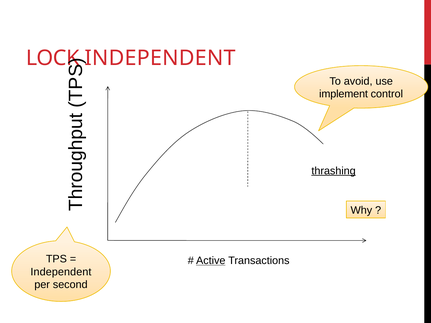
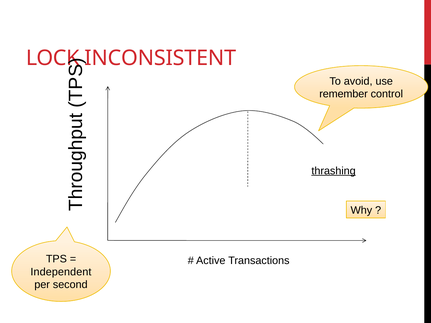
INDEPENDENT: INDEPENDENT -> INCONSISTENT (160, 58)
implement: implement -> remember (344, 94)
Active underline: present -> none (211, 261)
